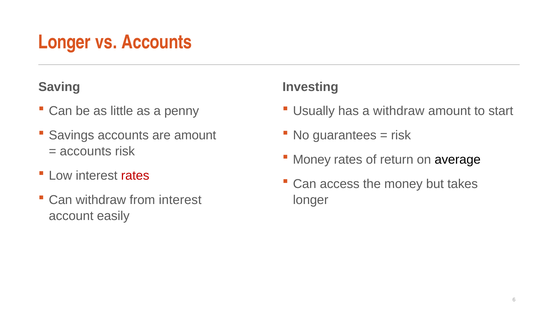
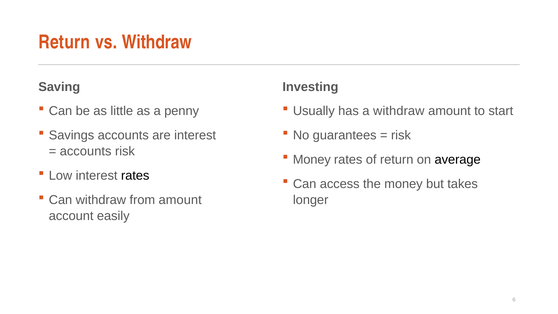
Longer: Longer -> Return (64, 42)
vs Accounts: Accounts -> Withdraw (157, 42)
are amount: amount -> interest (195, 135)
rates colour: red -> black (135, 176)
from interest: interest -> amount (180, 200)
